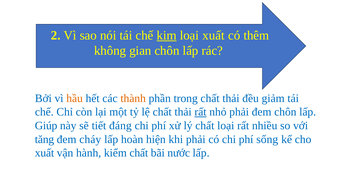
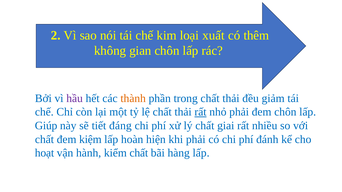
kim underline: present -> none (167, 35)
hầu colour: orange -> purple (75, 99)
chất loại: loại -> giai (226, 126)
tăng: tăng -> chất (44, 140)
cháy: cháy -> kiệm (90, 140)
sống: sống -> đánh (267, 140)
xuất: xuất -> hoạt (45, 153)
nước: nước -> hàng (179, 153)
